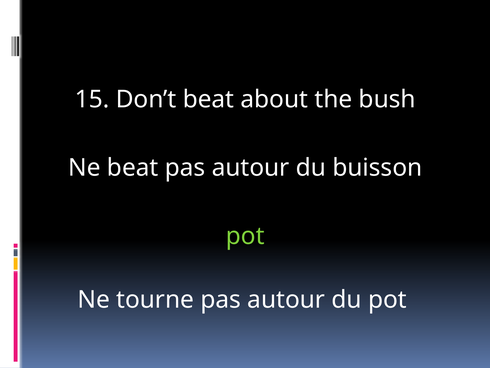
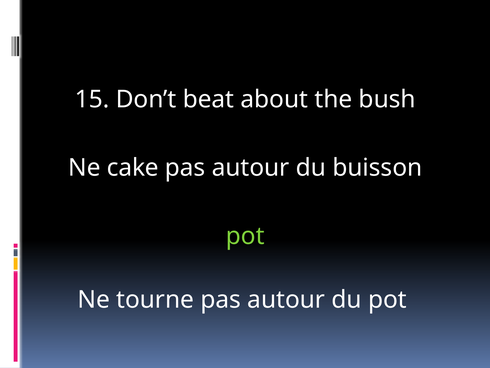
Ne beat: beat -> cake (133, 168)
